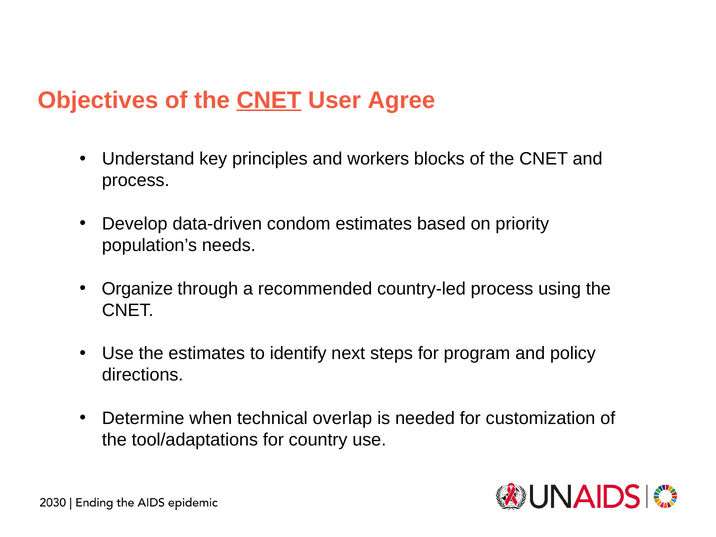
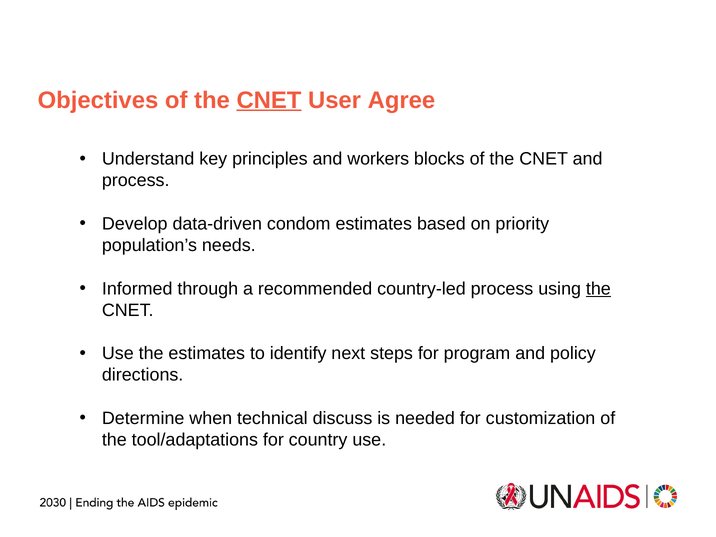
Organize: Organize -> Informed (137, 289)
the underline: none -> present (598, 289)
overlap: overlap -> discuss (342, 418)
